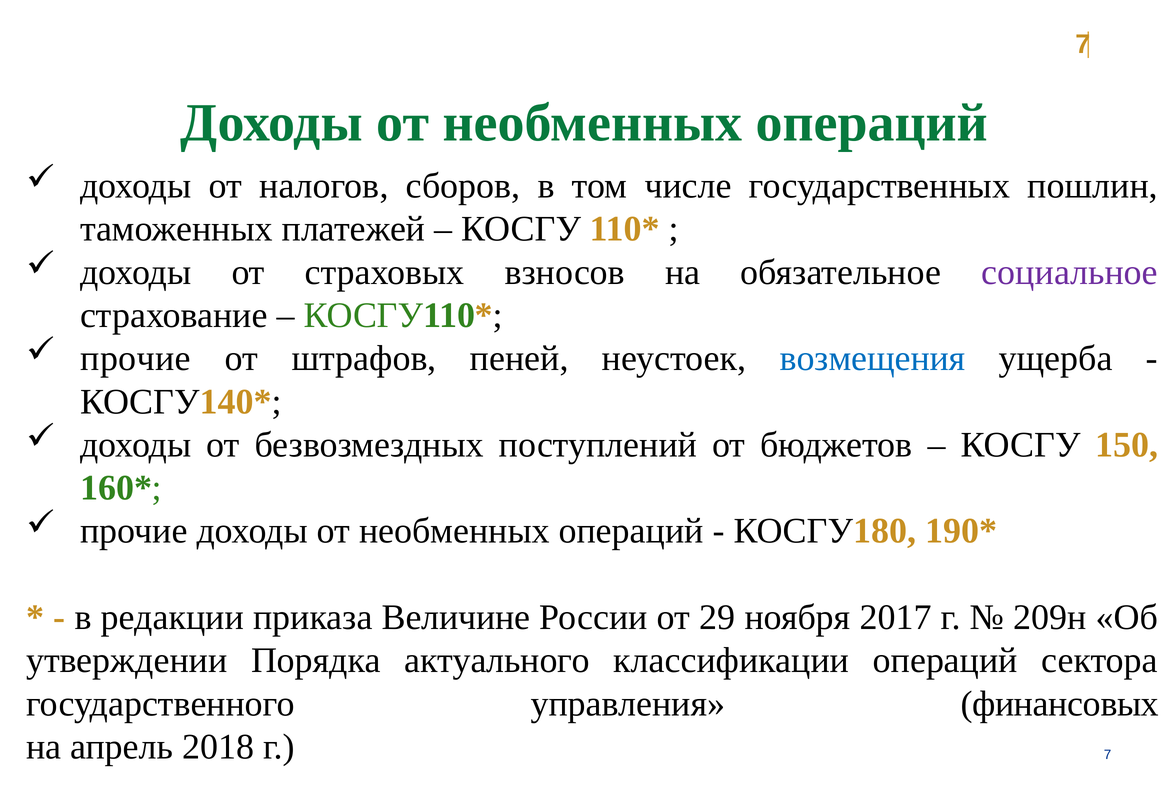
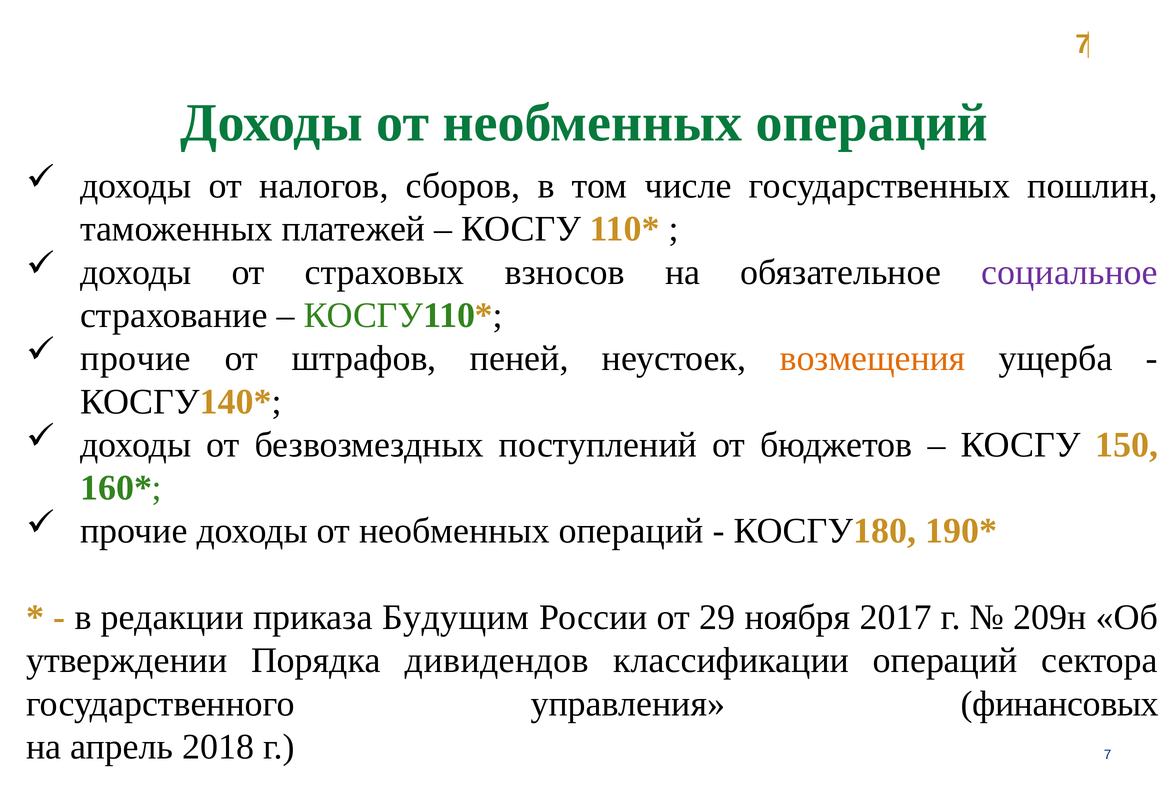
возмещения colour: blue -> orange (872, 359)
Величине: Величине -> Будущим (456, 618)
актуального: актуального -> дивидендов (497, 661)
